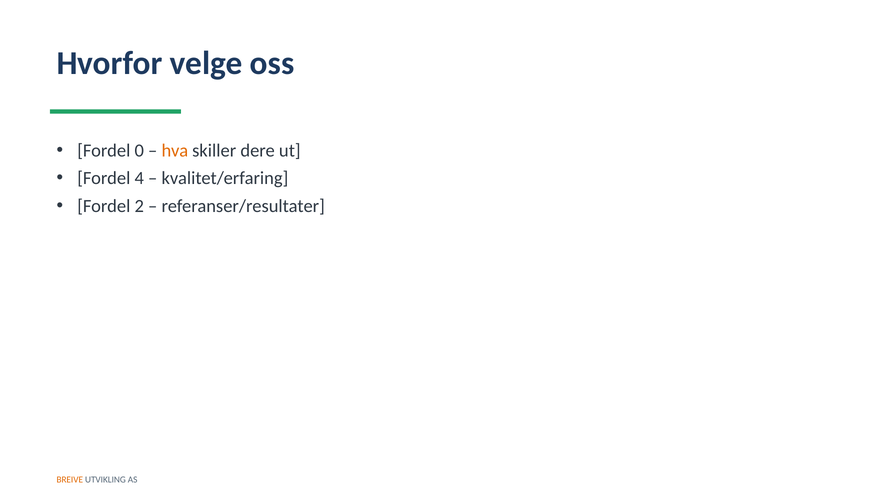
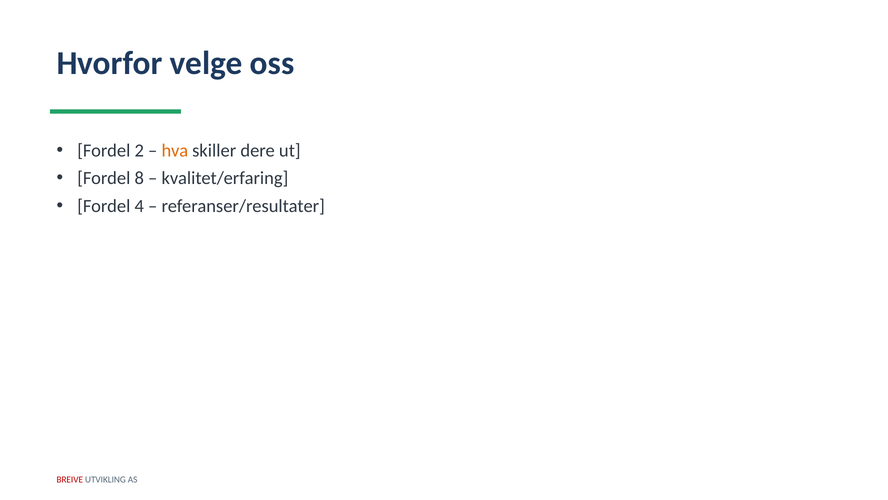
0: 0 -> 2 (139, 150)
4: 4 -> 8 (139, 178)
2: 2 -> 4 (139, 206)
BREIVE colour: orange -> red (70, 479)
